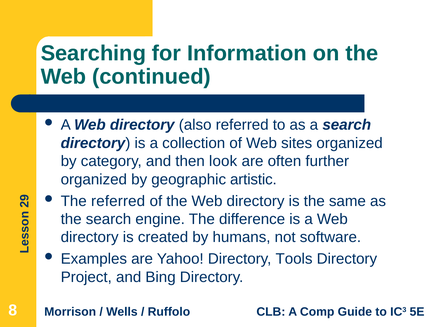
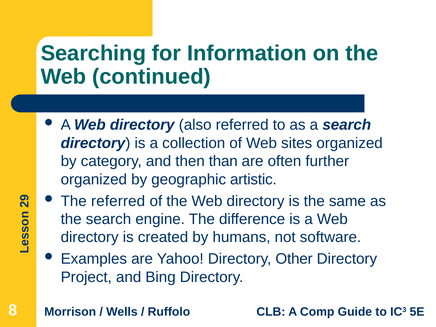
look: look -> than (223, 161)
Tools: Tools -> Other (294, 259)
